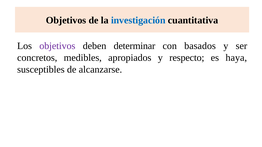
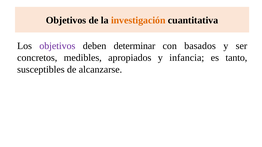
investigación colour: blue -> orange (138, 20)
respecto: respecto -> infancia (187, 58)
haya: haya -> tanto (236, 58)
